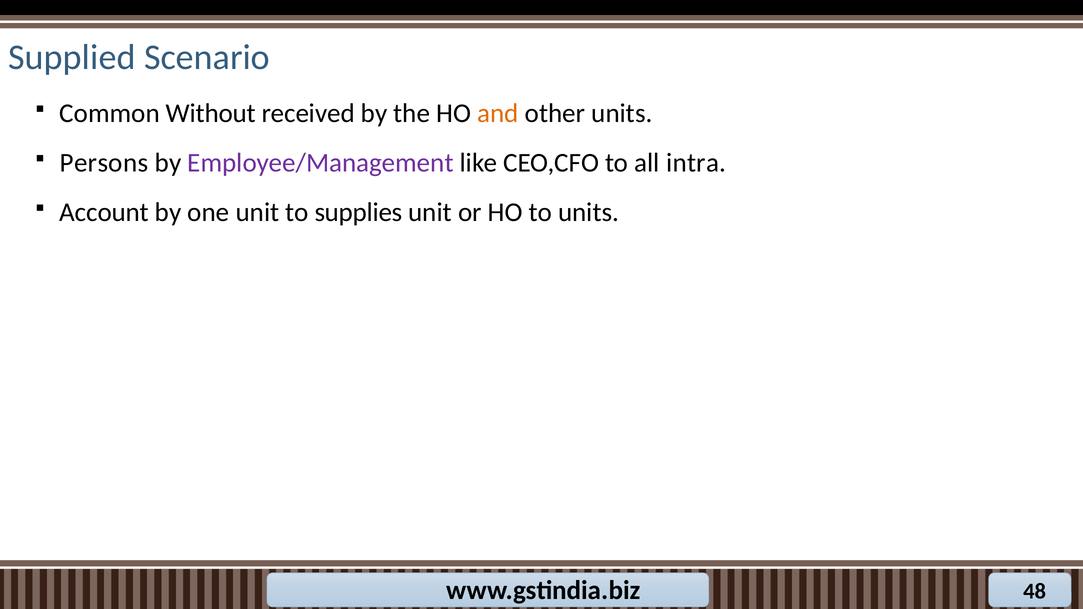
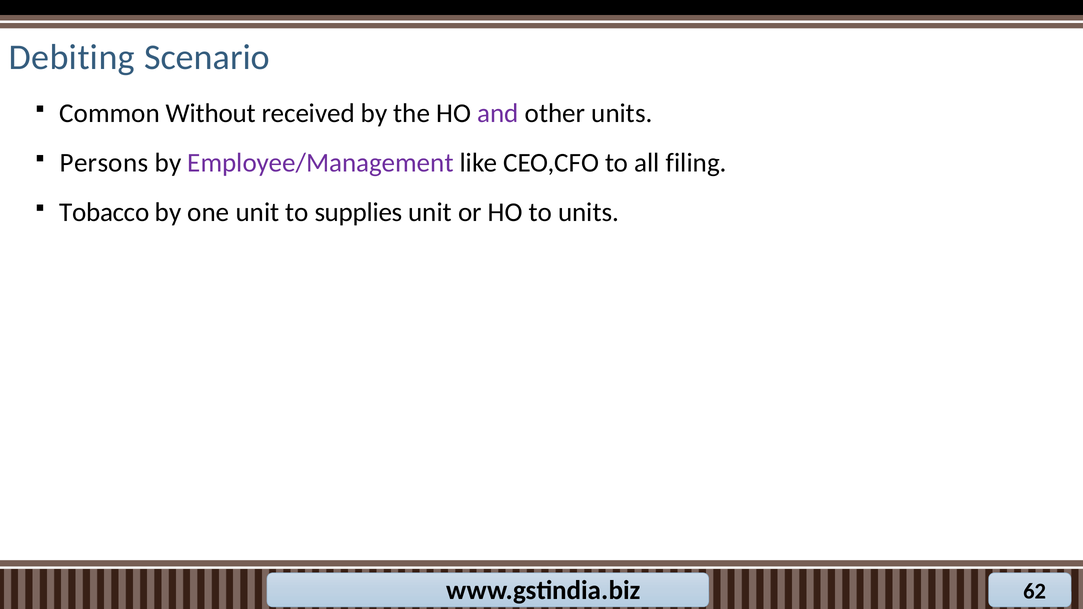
Supplied: Supplied -> Debiting (72, 57)
and colour: orange -> purple (498, 113)
intra: intra -> filing (696, 163)
Account: Account -> Tobacco (104, 212)
48: 48 -> 62 (1035, 591)
